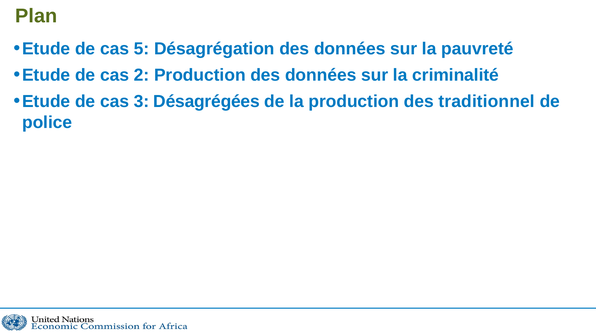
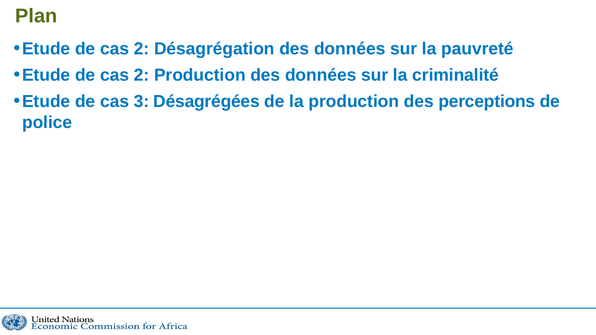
5: 5 -> 2 (142, 49)
traditionnel: traditionnel -> perceptions (487, 102)
